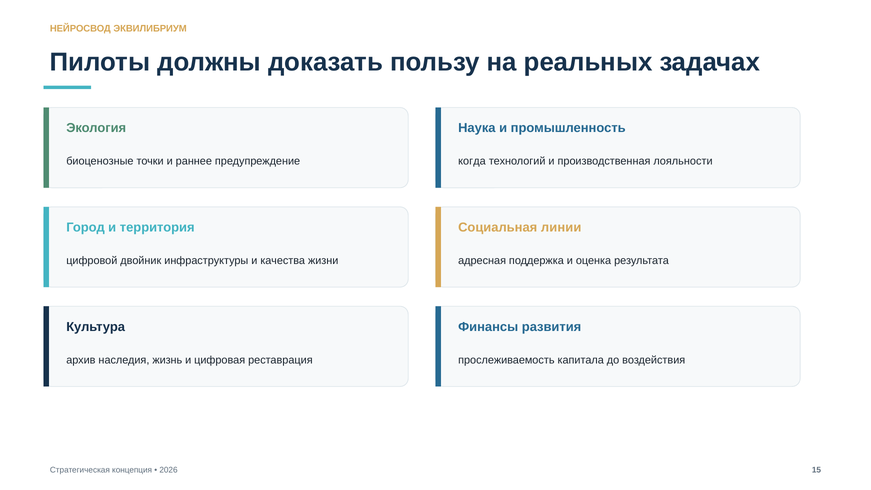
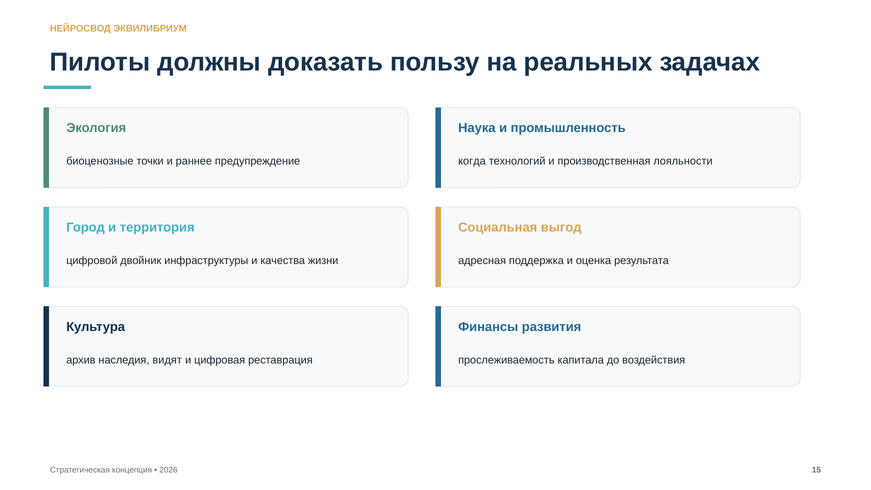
линии: линии -> выгод (561, 227)
жизнь: жизнь -> видят (167, 360)
